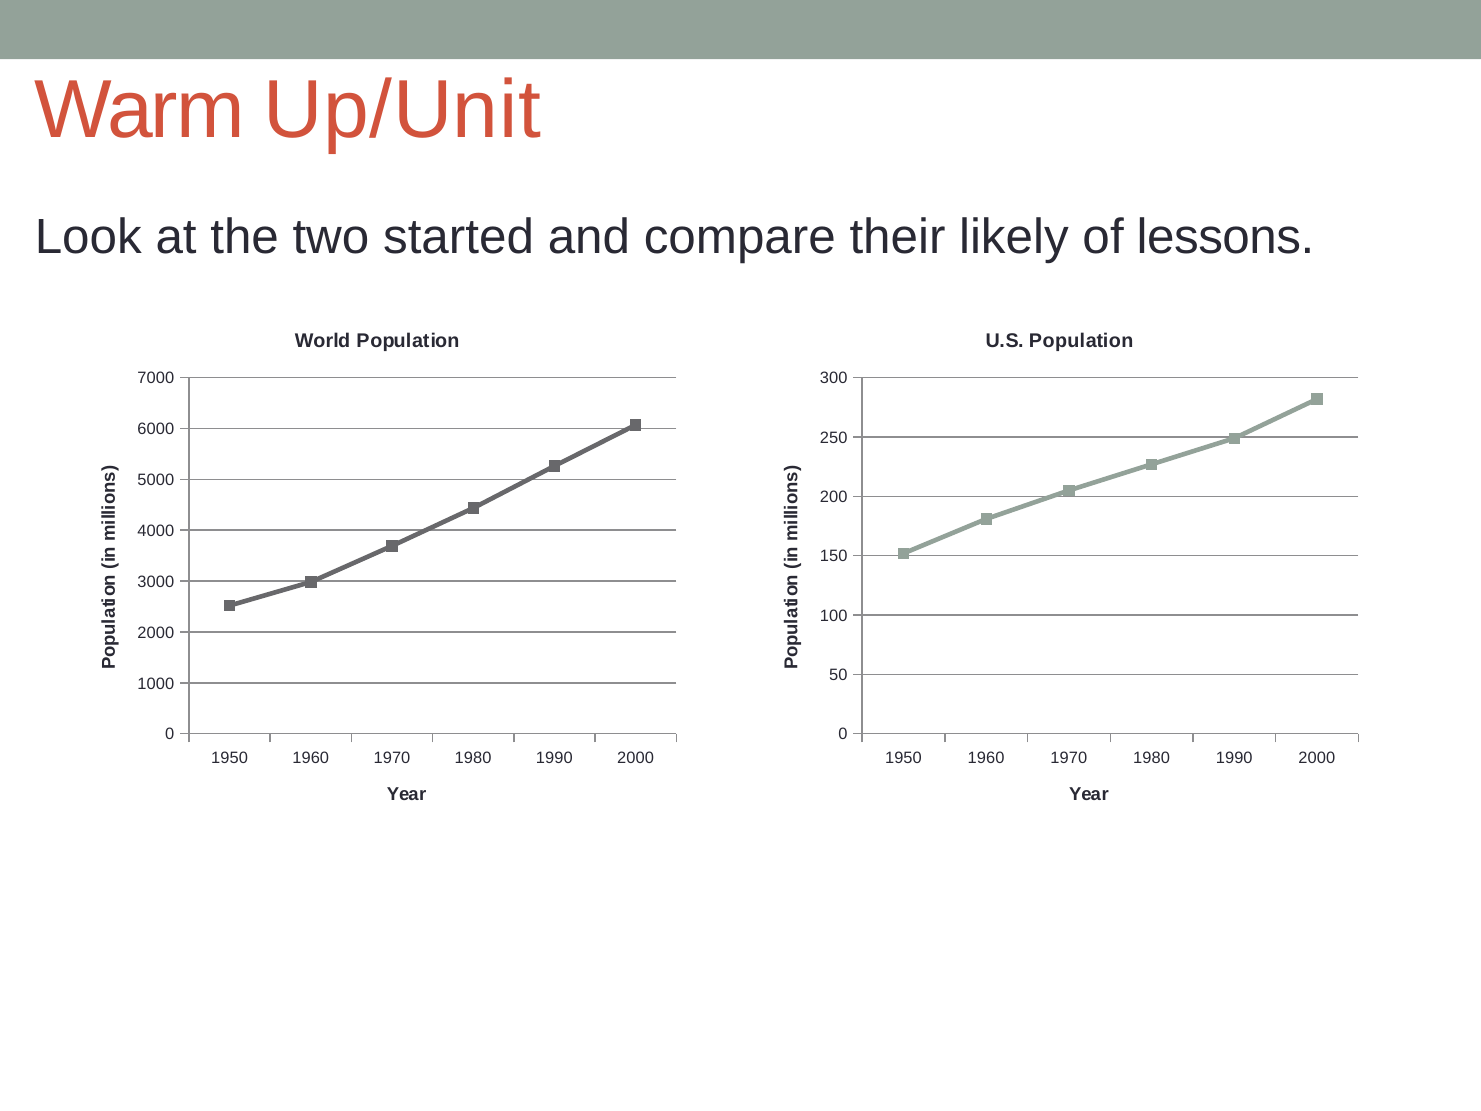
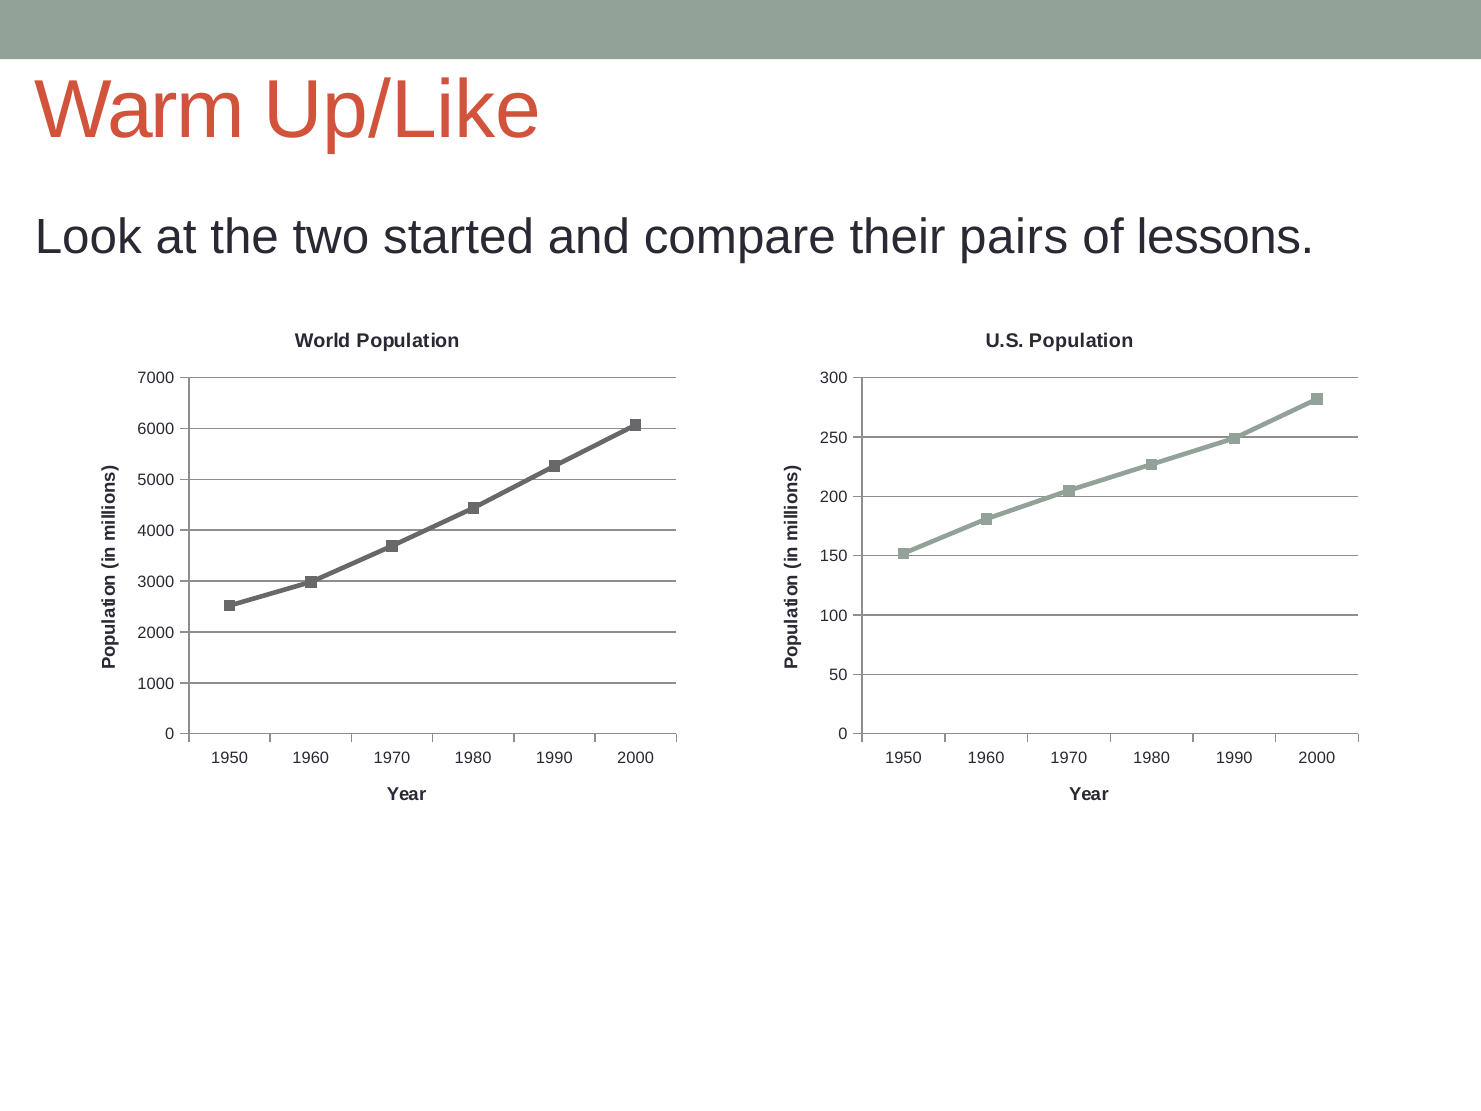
Up/Unit: Up/Unit -> Up/Like (402, 110)
likely: likely -> pairs (1014, 238)
